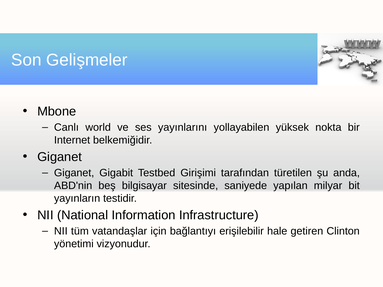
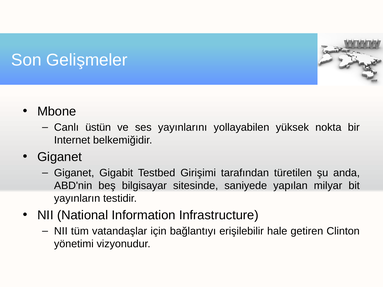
world: world -> üstün (98, 128)
